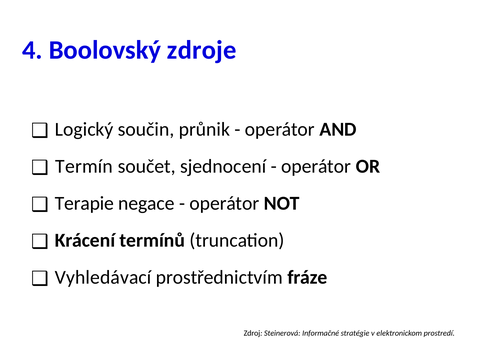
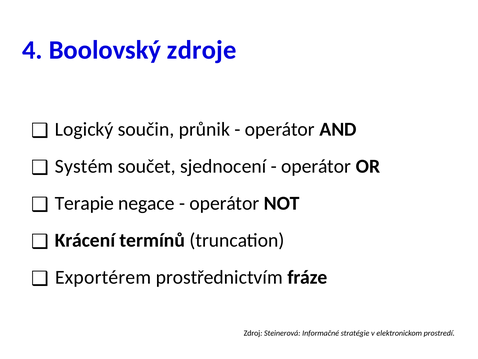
Termín: Termín -> Systém (84, 166)
Vyhledávací: Vyhledávací -> Exportérem (103, 277)
